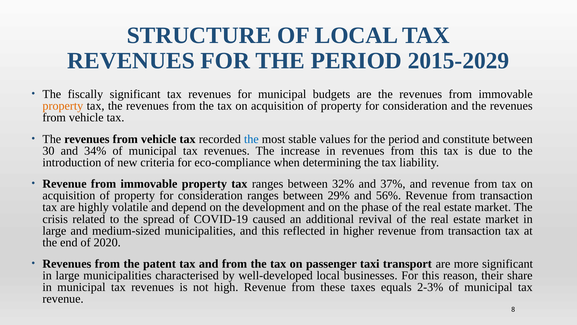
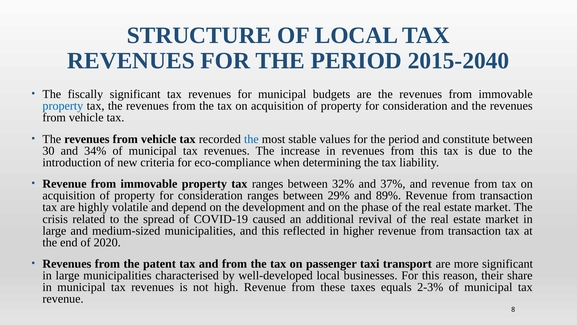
2015-2029: 2015-2029 -> 2015-2040 (459, 61)
property colour: orange -> blue (63, 106)
56%: 56% -> 89% (388, 195)
